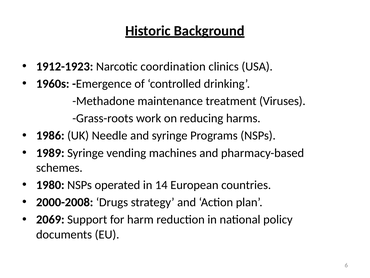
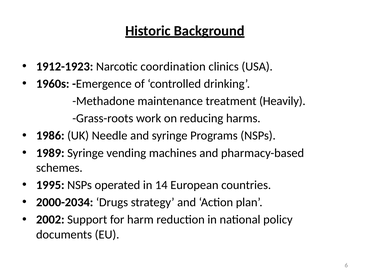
Viruses: Viruses -> Heavily (282, 101)
1980: 1980 -> 1995 (50, 185)
2000-2008: 2000-2008 -> 2000-2034 (65, 202)
2069: 2069 -> 2002 (50, 219)
